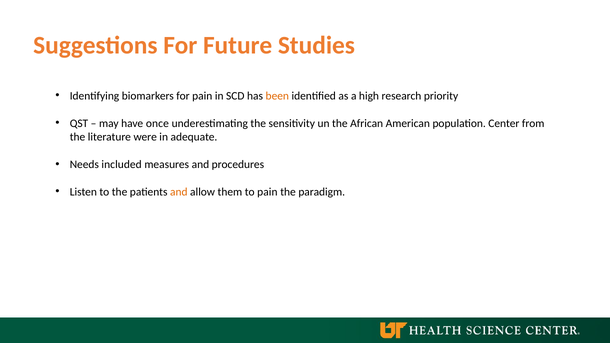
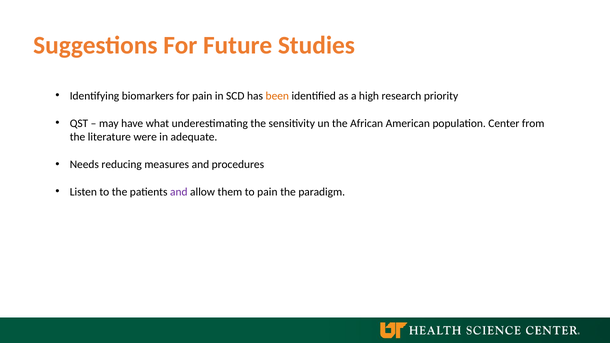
once: once -> what (157, 123)
included: included -> reducing (122, 164)
and colour: orange -> purple (179, 192)
